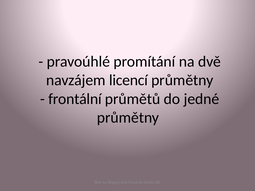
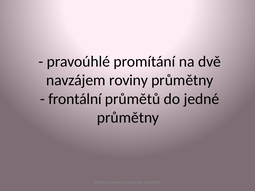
licencí: licencí -> roviny (128, 80)
